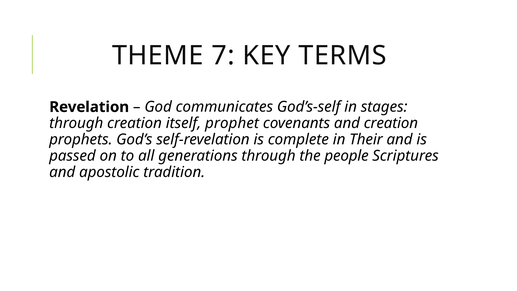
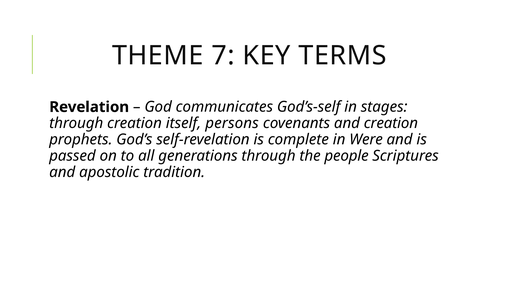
prophet: prophet -> persons (232, 123)
Their: Their -> Were (366, 140)
